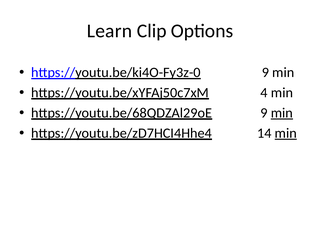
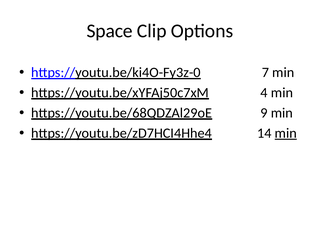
Learn: Learn -> Space (110, 31)
9: 9 -> 7 (265, 72)
min underline: present -> none (282, 113)
